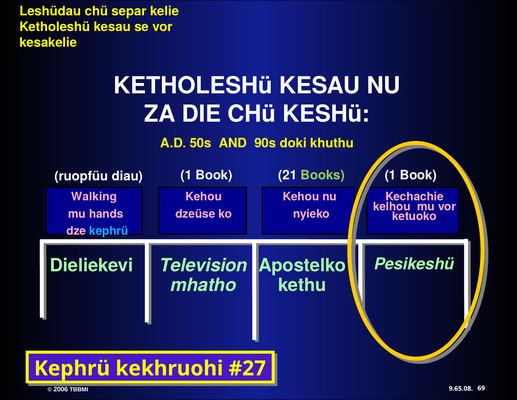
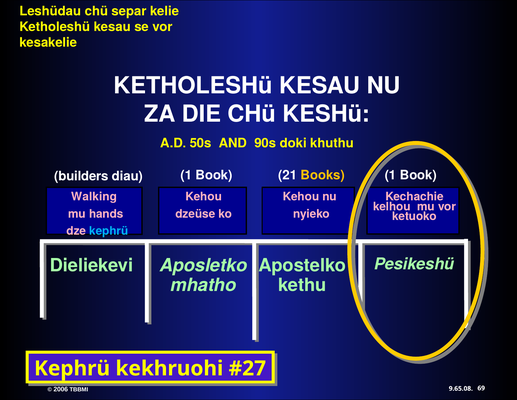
Books colour: light green -> yellow (323, 175)
ruopfüu: ruopfüu -> builders (81, 176)
Television: Television -> Aposletko (204, 265)
